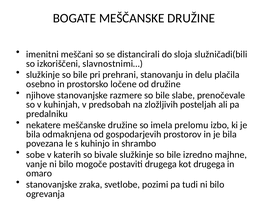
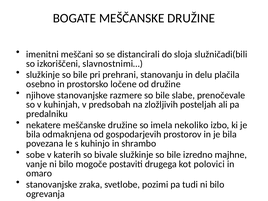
prelomu: prelomu -> nekoliko (191, 125)
kot drugega: drugega -> polovici (209, 164)
